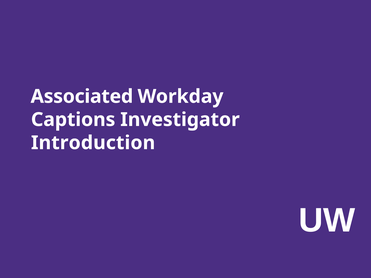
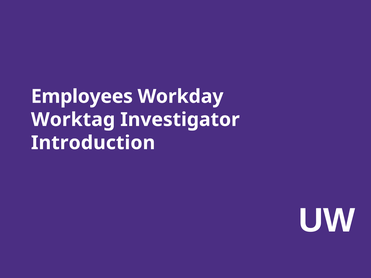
Associated: Associated -> Employees (82, 97)
Captions: Captions -> Worktag (73, 120)
